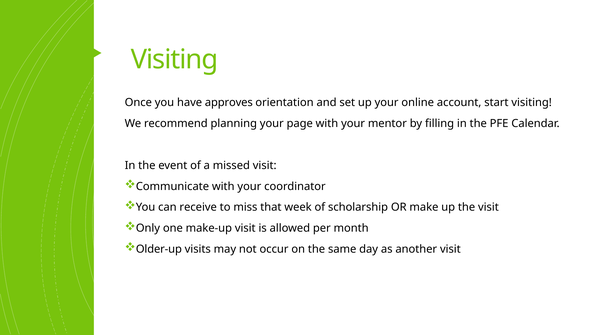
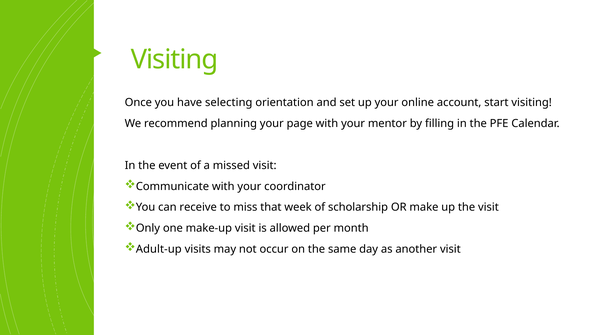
approves: approves -> selecting (229, 102)
Older-up: Older-up -> Adult-up (159, 249)
